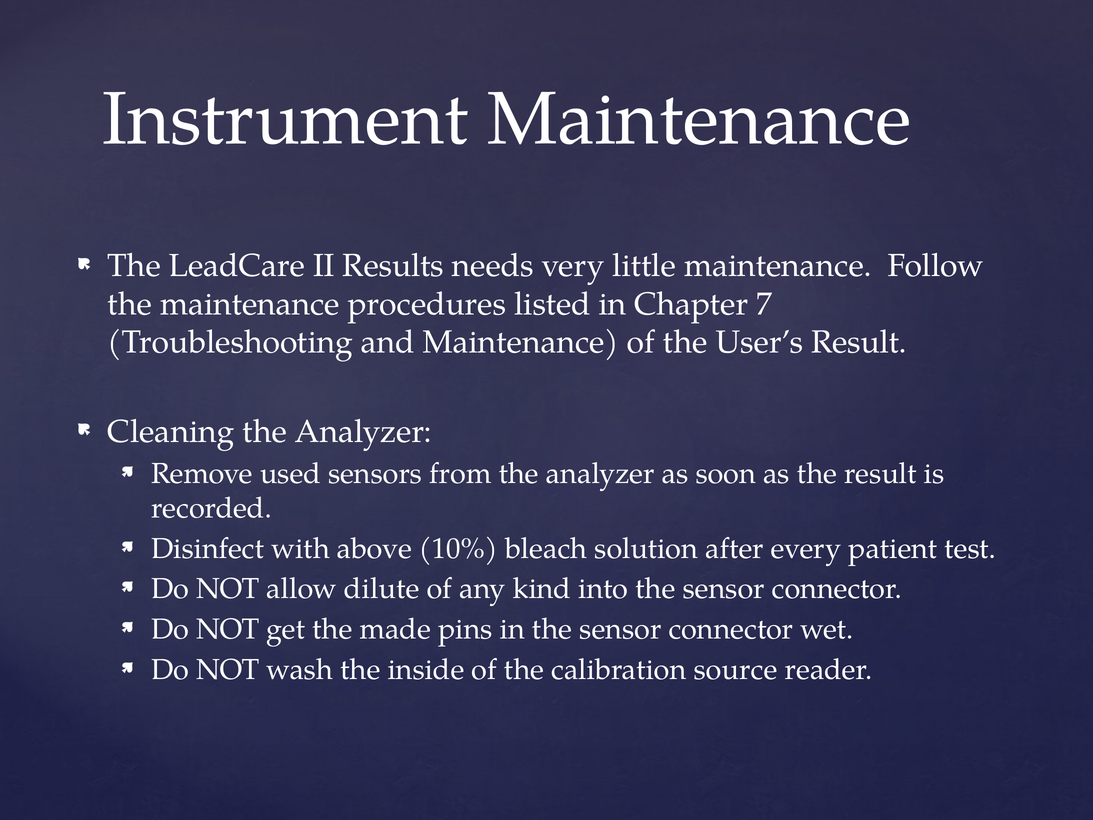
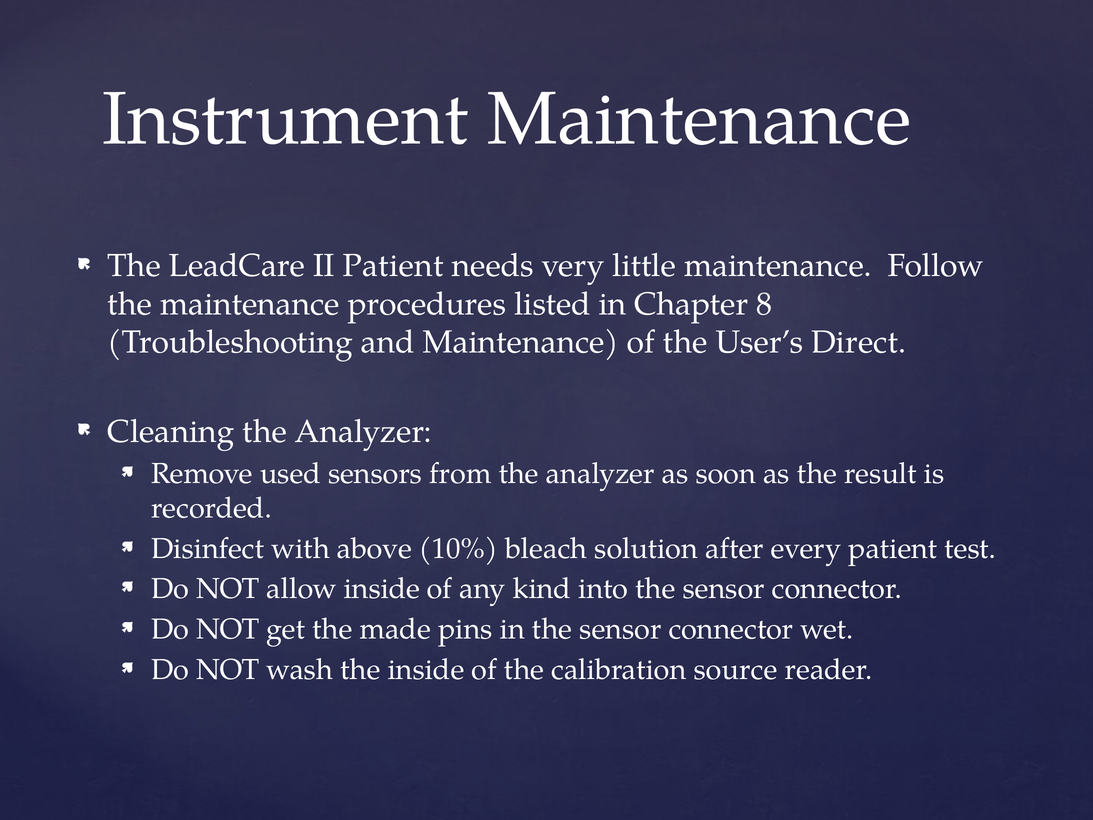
II Results: Results -> Patient (393, 266)
7: 7 -> 8 (764, 304)
User’s Result: Result -> Direct (859, 342)
allow dilute: dilute -> inside (382, 589)
